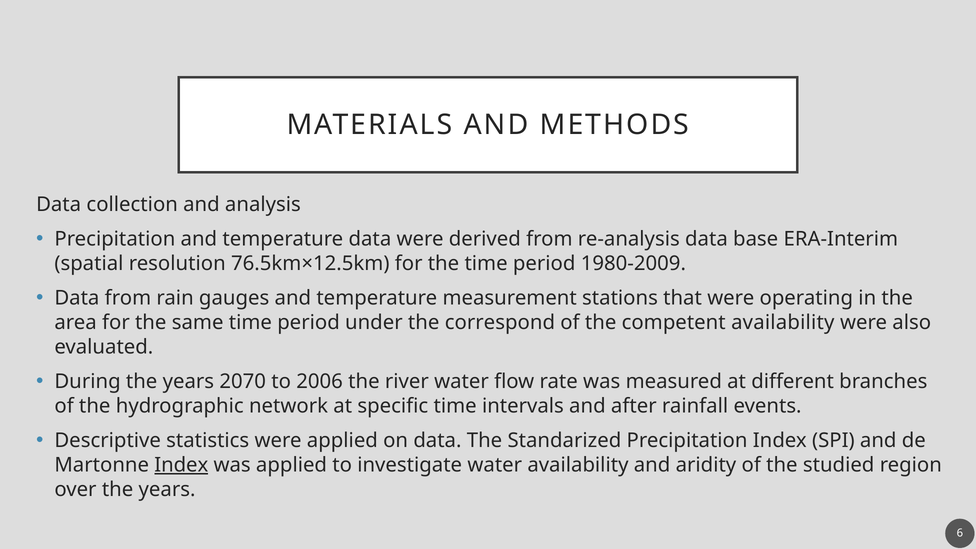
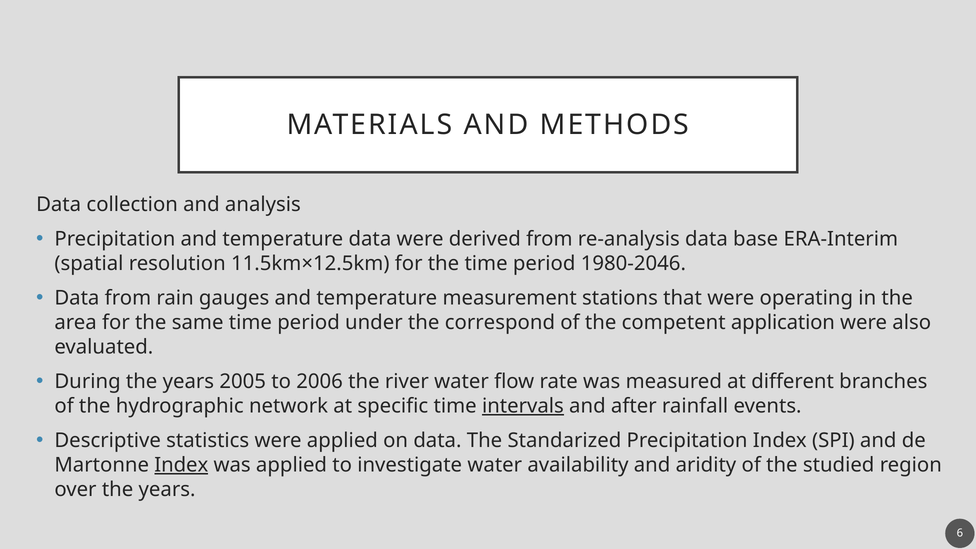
76.5km×12.5km: 76.5km×12.5km -> 11.5km×12.5km (310, 264)
1980-2009: 1980-2009 -> 1980-2046 (633, 264)
competent availability: availability -> application (783, 323)
2070: 2070 -> 2005 (243, 382)
intervals underline: none -> present (523, 406)
